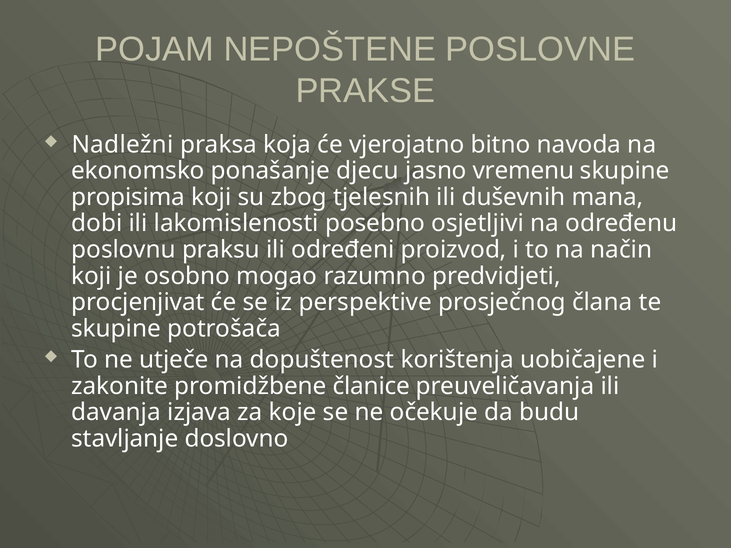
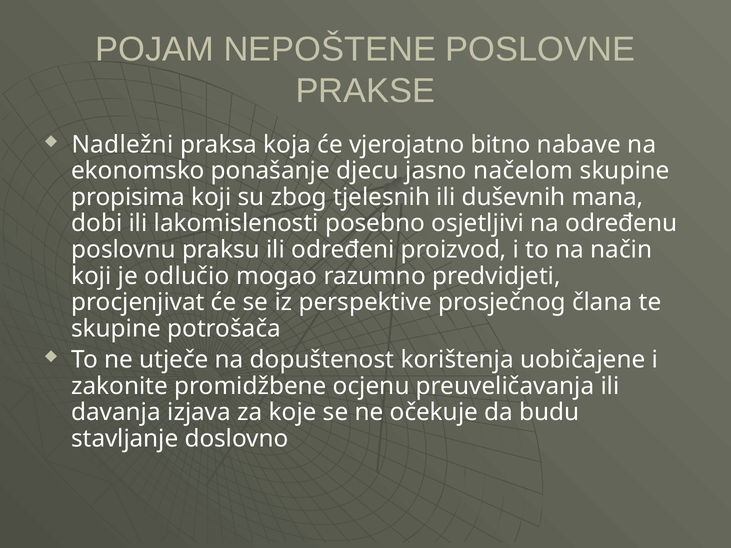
navoda: navoda -> nabave (579, 145)
vremenu: vremenu -> načelom (523, 171)
osobno: osobno -> odlučio (187, 276)
članice: članice -> ocjenu (371, 386)
